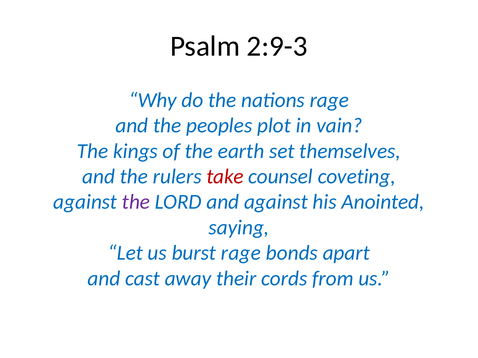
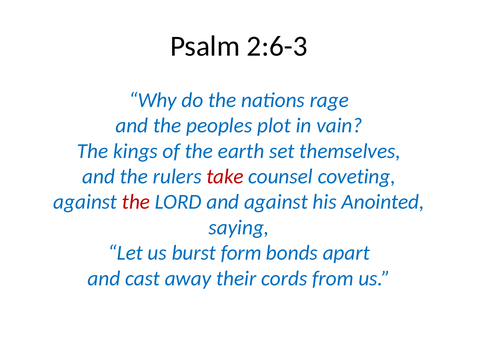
2:9-3: 2:9-3 -> 2:6-3 (277, 46)
the colour: purple -> red (136, 202)
burst rage: rage -> form (241, 253)
